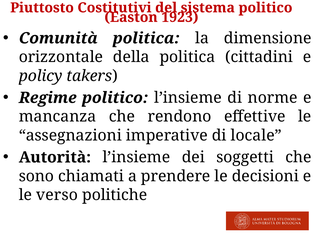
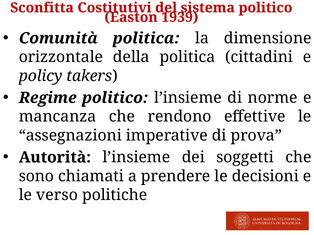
Piuttosto: Piuttosto -> Sconfitta (42, 8)
1923: 1923 -> 1939 (180, 17)
locale: locale -> prova (256, 136)
